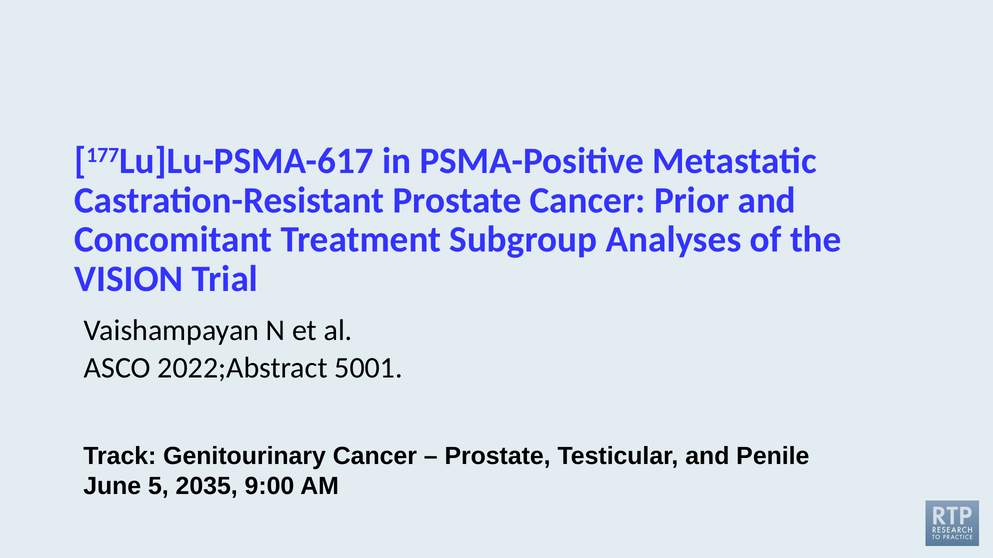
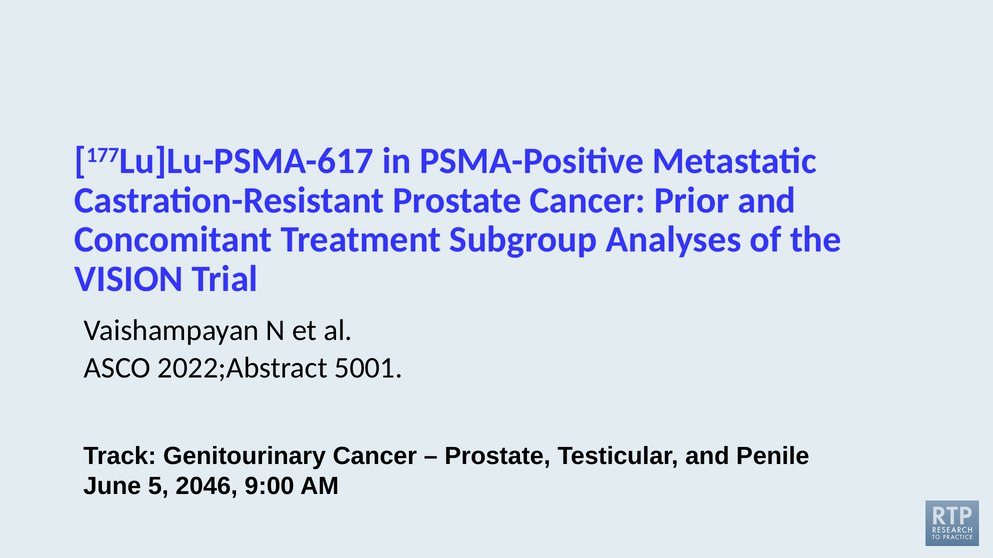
2035: 2035 -> 2046 (207, 486)
